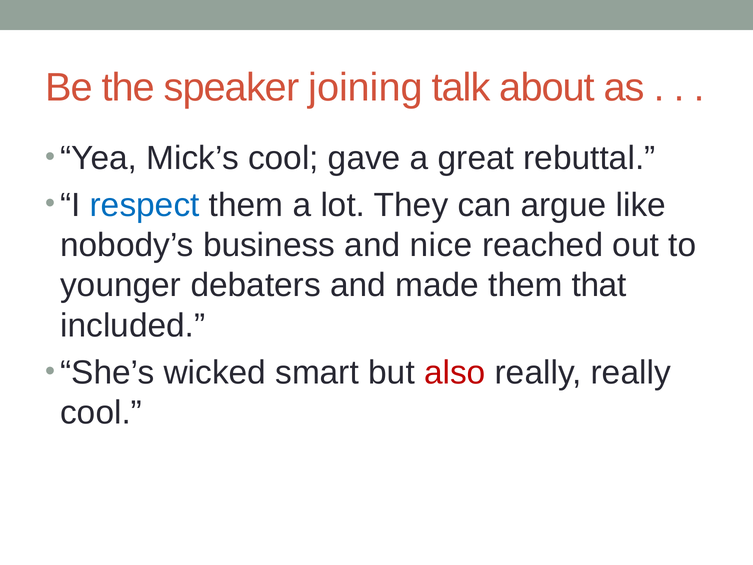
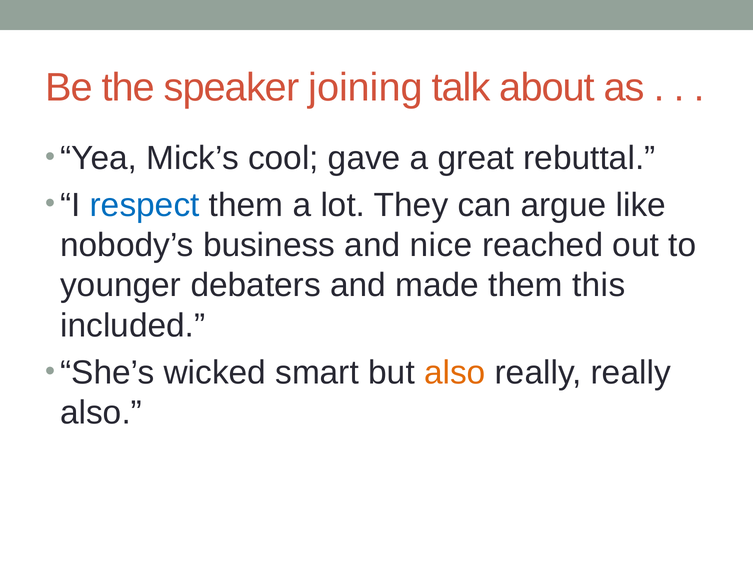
that: that -> this (599, 285)
also colour: red -> orange (455, 372)
cool: cool -> also (101, 413)
